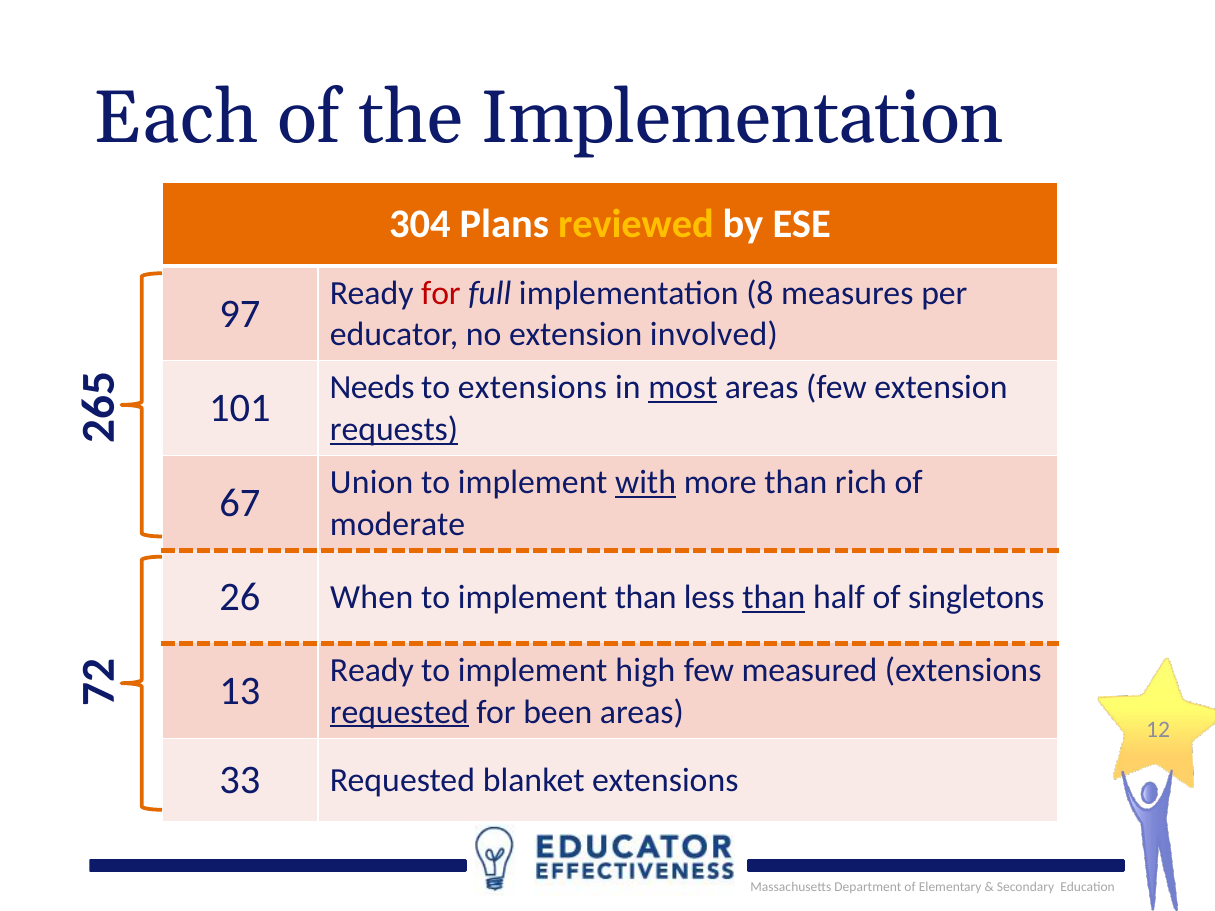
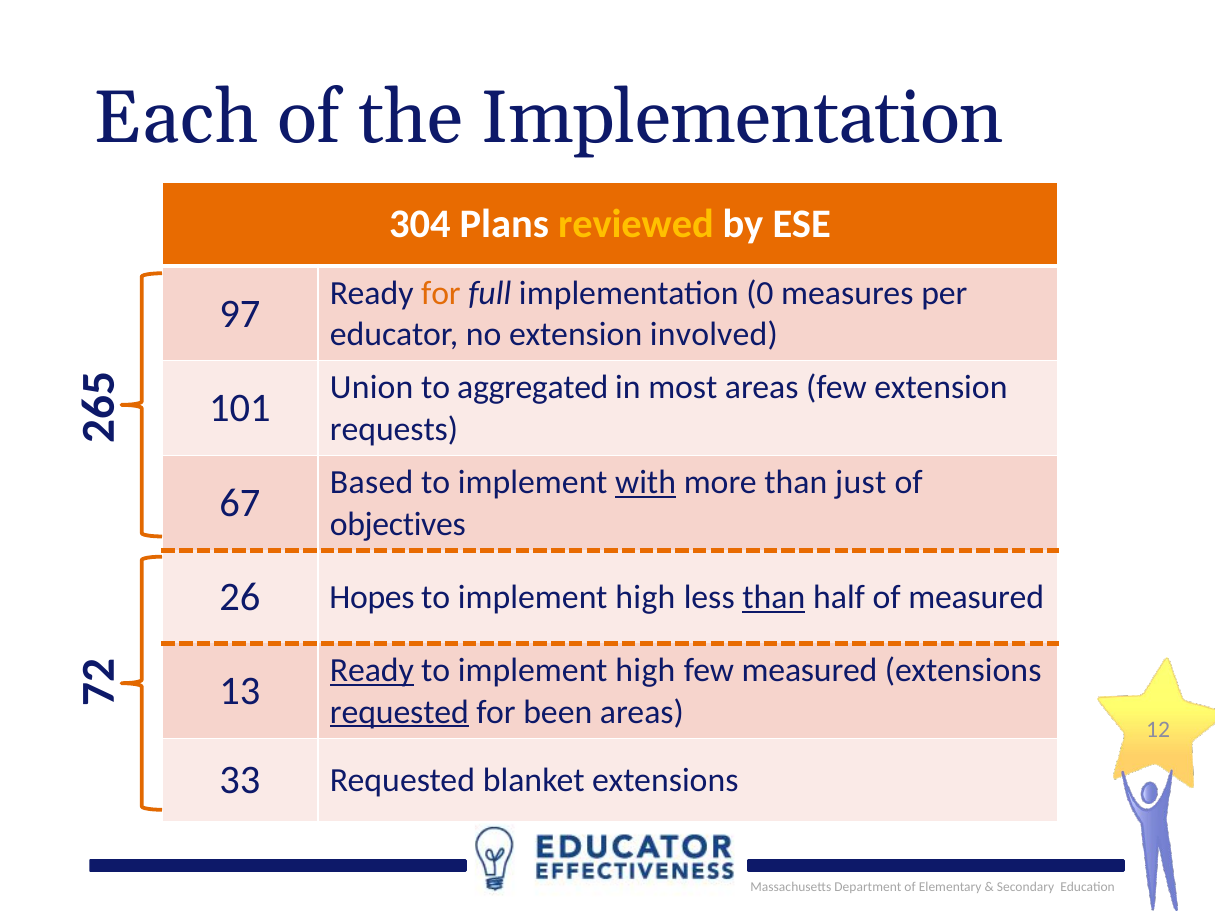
for colour: red -> orange (441, 293)
8: 8 -> 0 (760, 293)
Needs: Needs -> Union (372, 388)
to extensions: extensions -> aggregated (533, 388)
most underline: present -> none (683, 388)
requests underline: present -> none (394, 429)
Union: Union -> Based (372, 483)
rich: rich -> just (861, 483)
moderate: moderate -> objectives (398, 524)
When: When -> Hopes (372, 597)
than: than -> high (645, 597)
of singletons: singletons -> measured (976, 597)
Ready underline: none -> present (372, 671)
